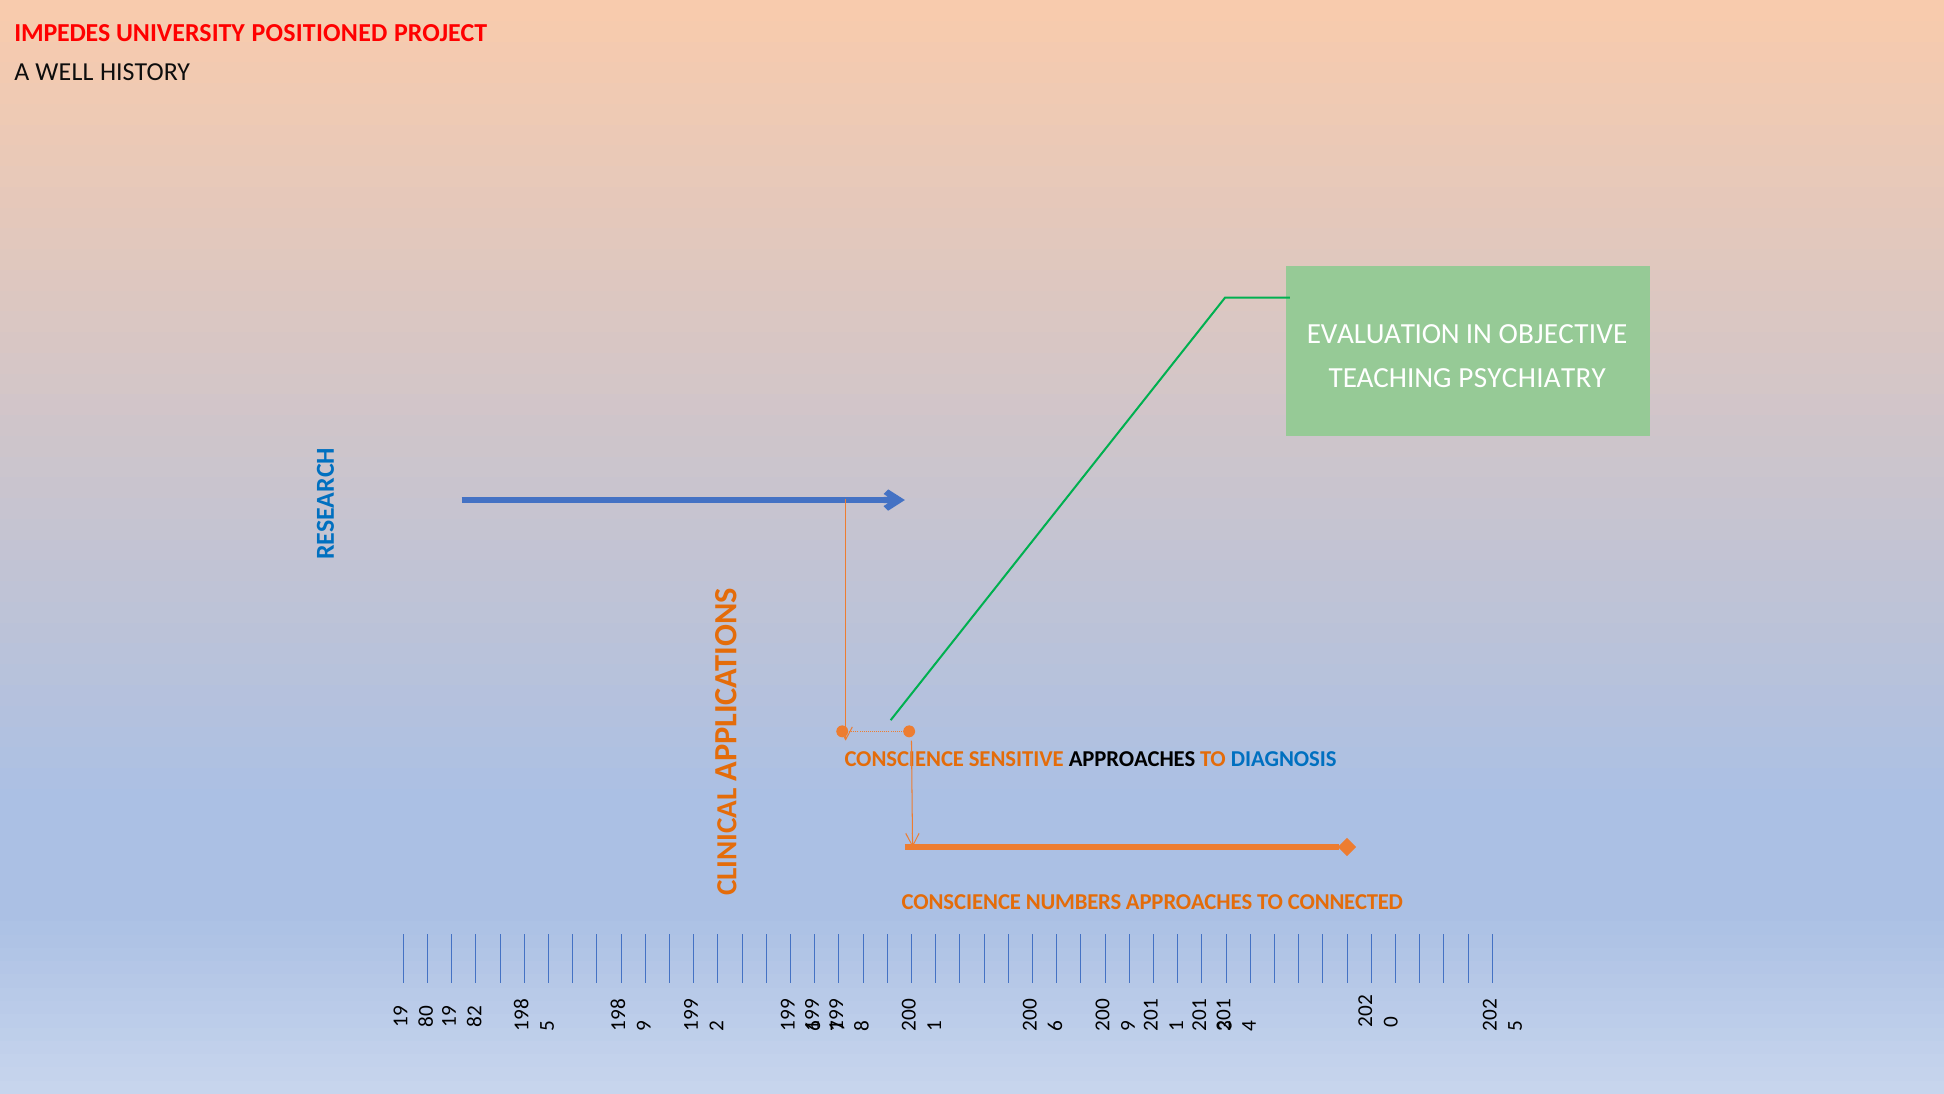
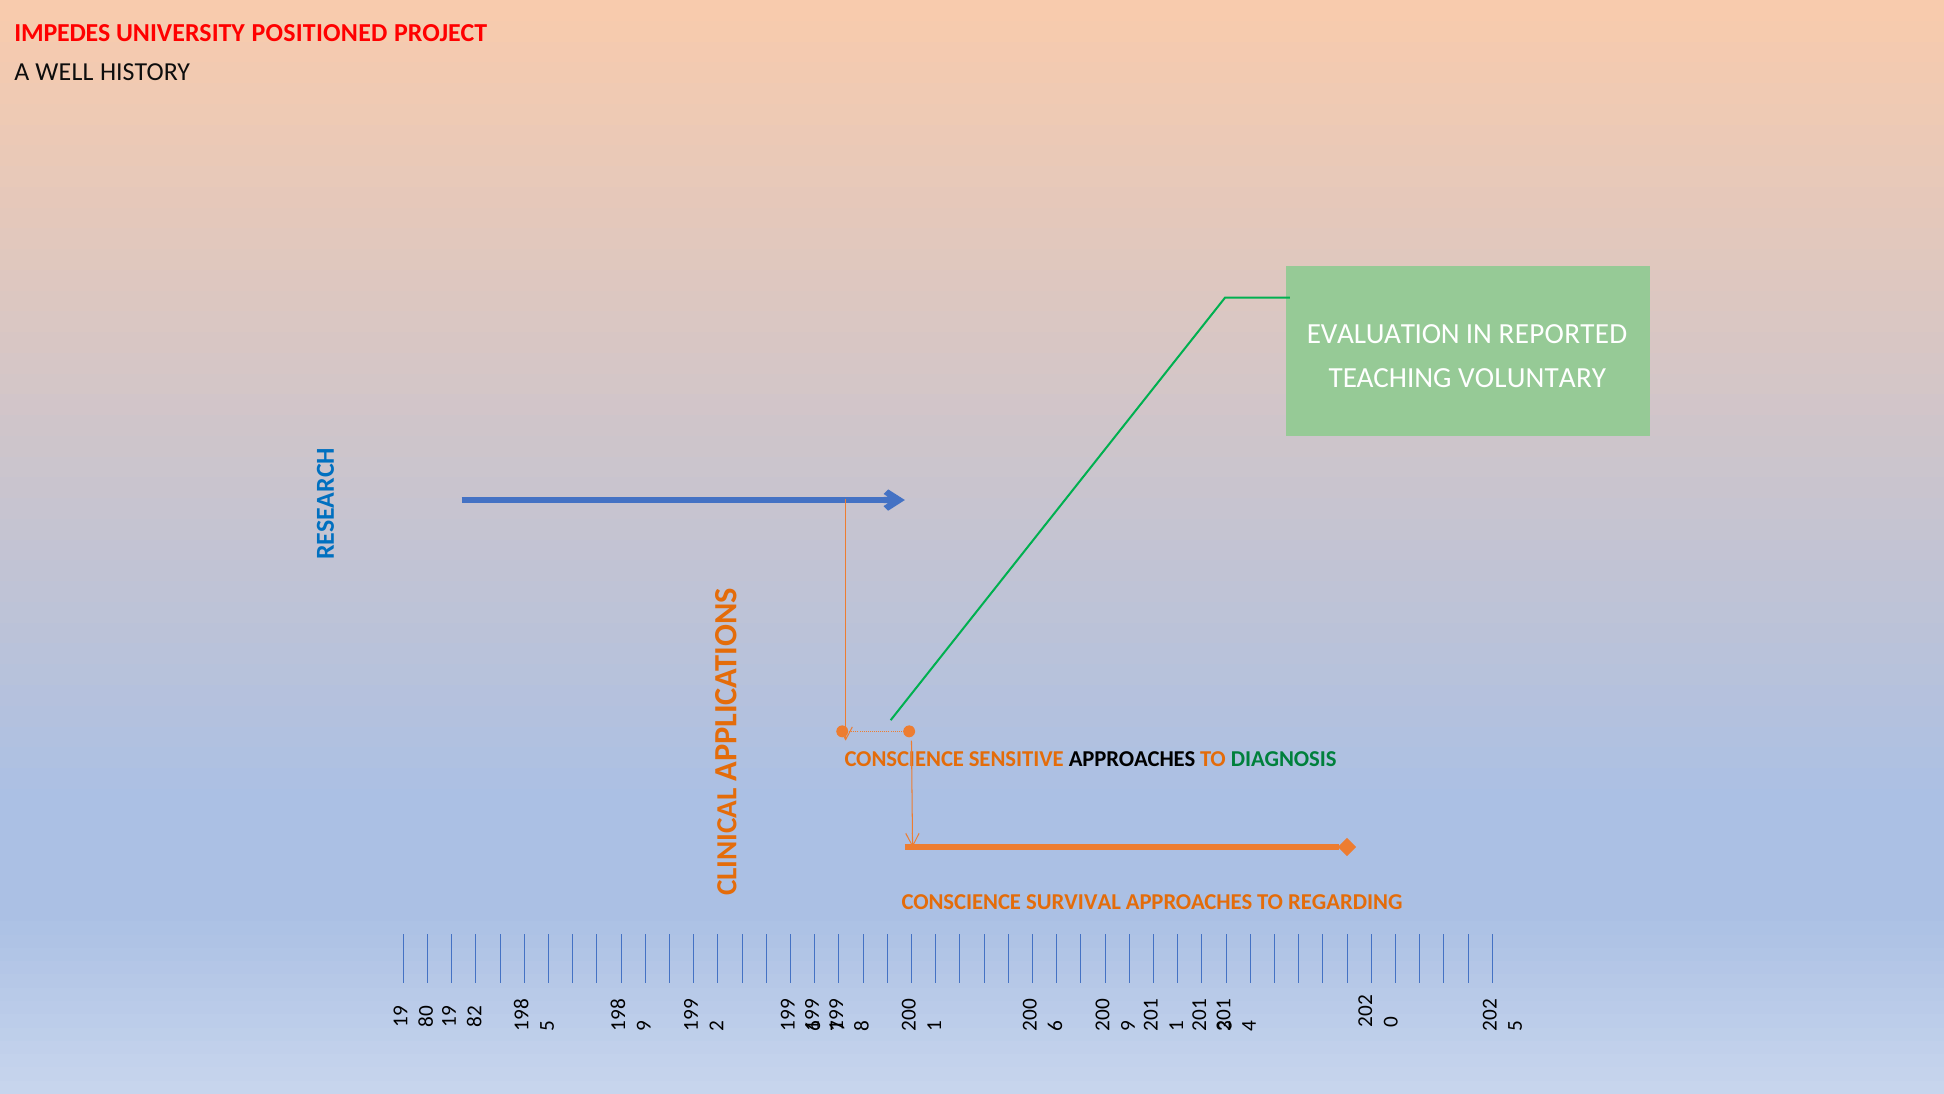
OBJECTIVE: OBJECTIVE -> REPORTED (1563, 334)
PSYCHIATRY: PSYCHIATRY -> VOLUNTARY (1532, 378)
DIAGNOSIS colour: blue -> green (1284, 759)
NUMBERS: NUMBERS -> SURVIVAL (1073, 902)
CONNECTED: CONNECTED -> REGARDING (1345, 902)
